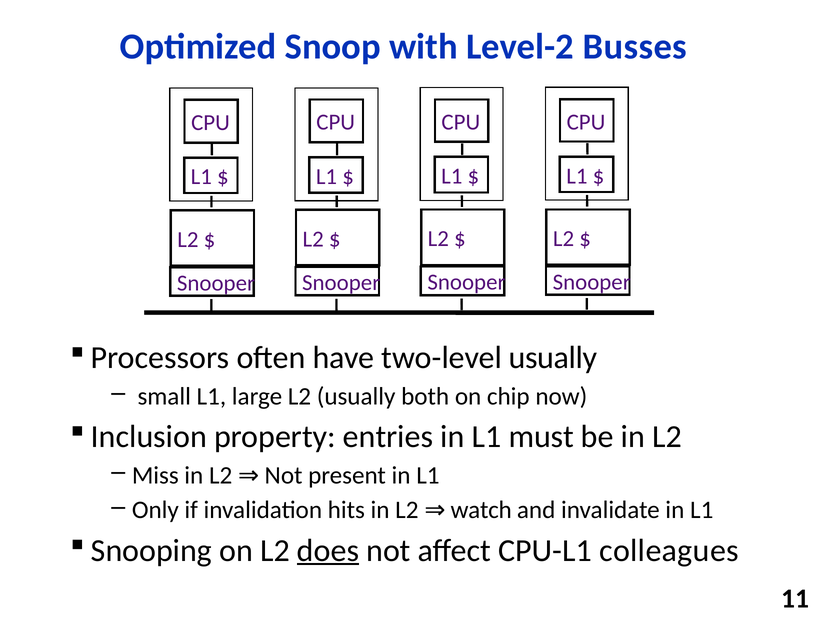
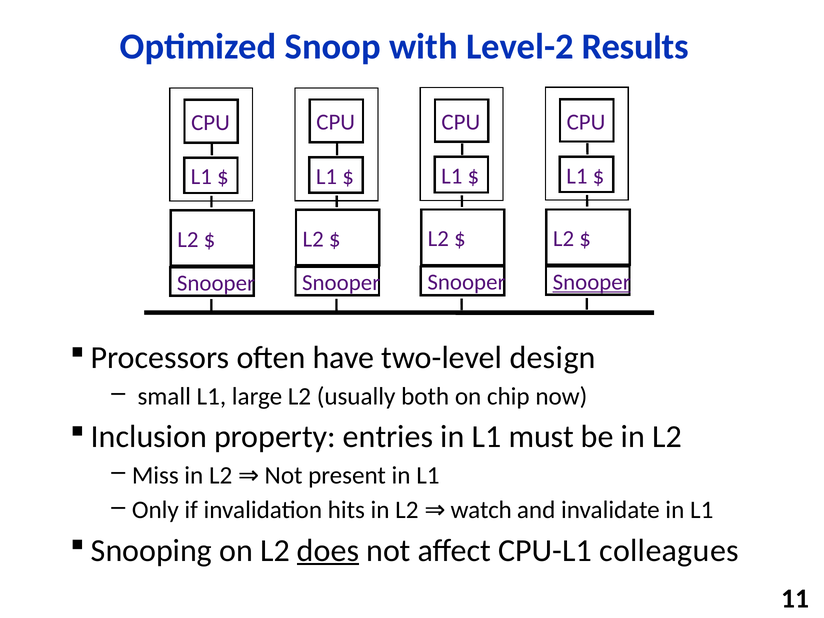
Busses: Busses -> Results (635, 47)
Snooper underline: none -> present (592, 282)
two-level usually: usually -> design (553, 358)
